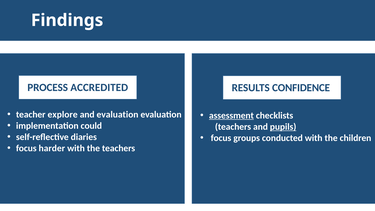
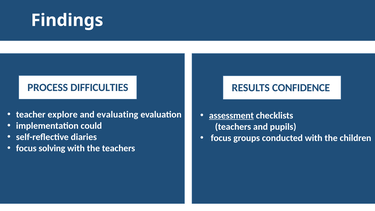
ACCREDITED: ACCREDITED -> DIFFICULTIES (99, 87)
and evaluation: evaluation -> evaluating (117, 114)
pupils underline: present -> none (283, 127)
harder: harder -> solving (52, 148)
